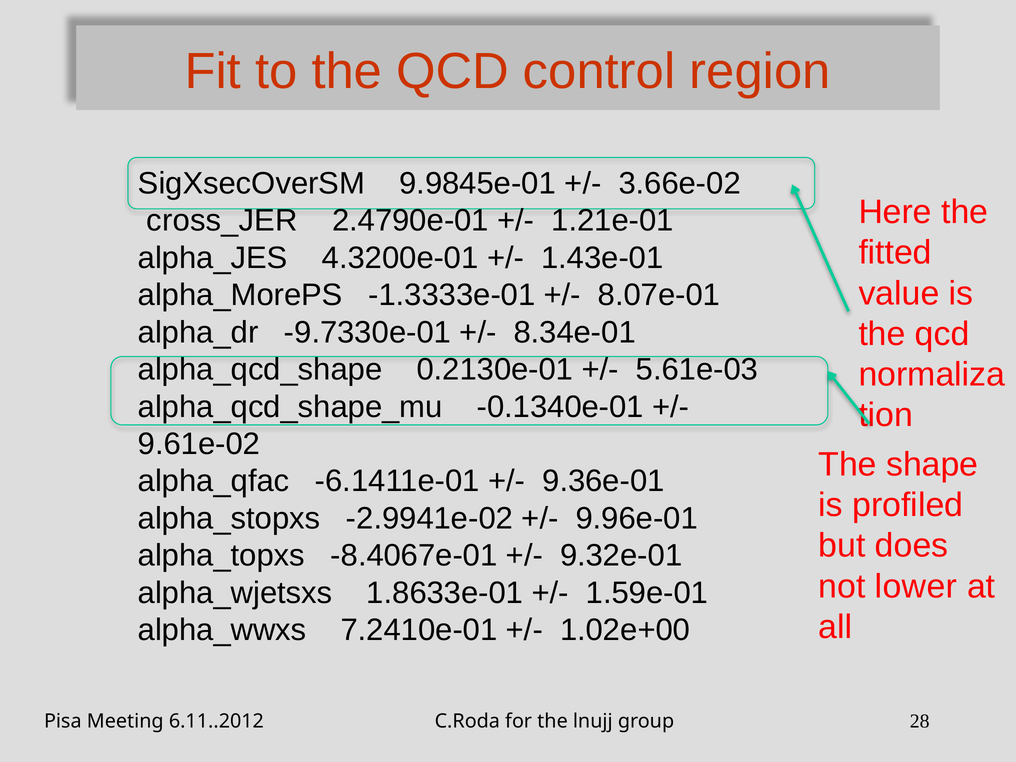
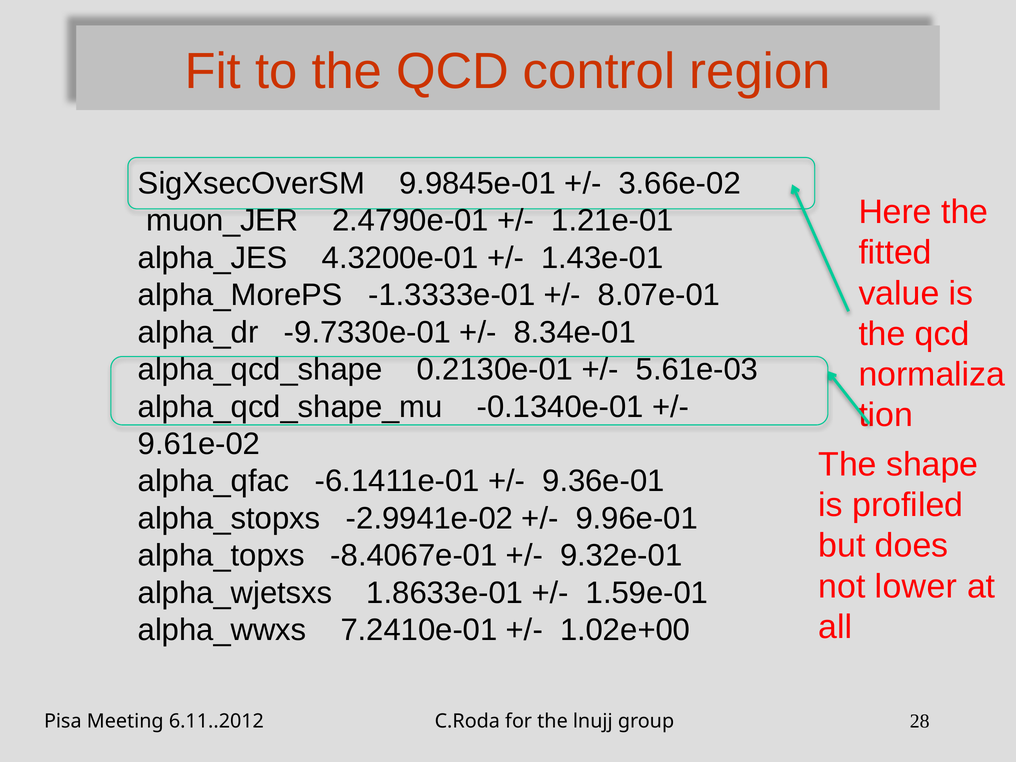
cross_JER: cross_JER -> muon_JER (222, 221)
